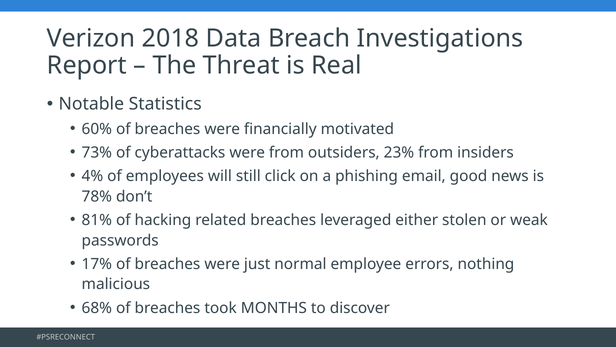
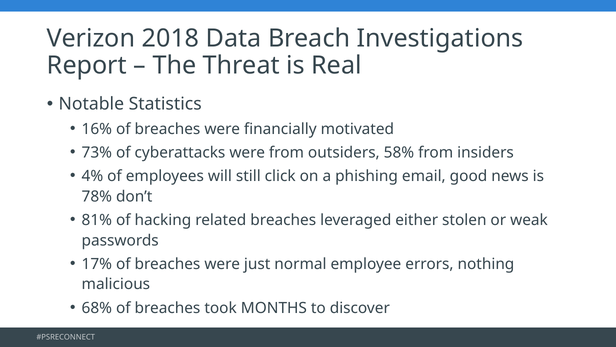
60%: 60% -> 16% (97, 129)
23%: 23% -> 58% (399, 152)
